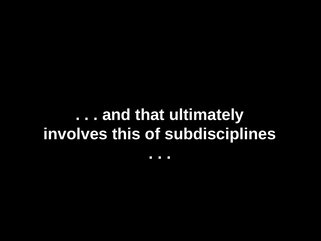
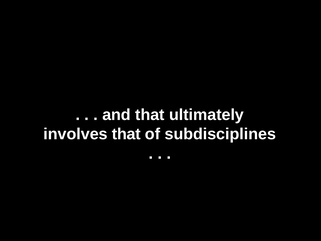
involves this: this -> that (126, 134)
